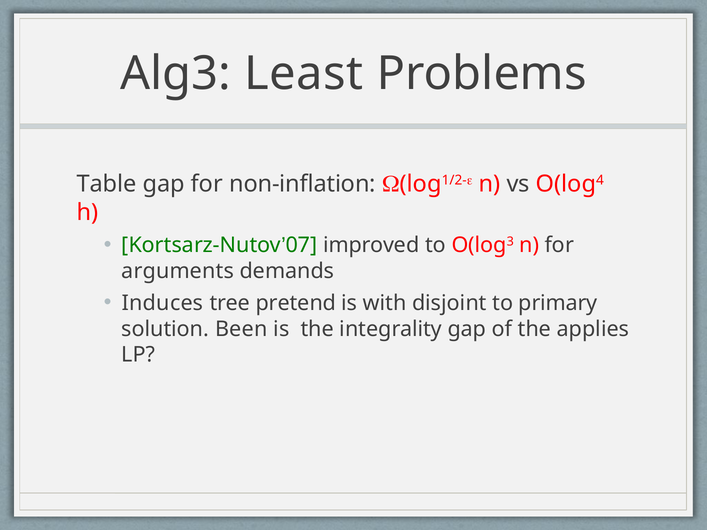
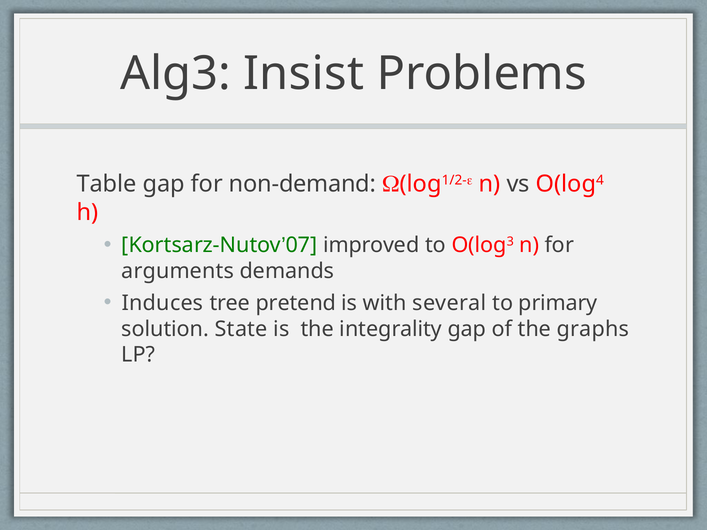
Least: Least -> Insist (304, 74)
non-inflation: non-inflation -> non-demand (303, 184)
disjoint: disjoint -> several (449, 303)
Been: Been -> State (241, 329)
applies: applies -> graphs (593, 329)
